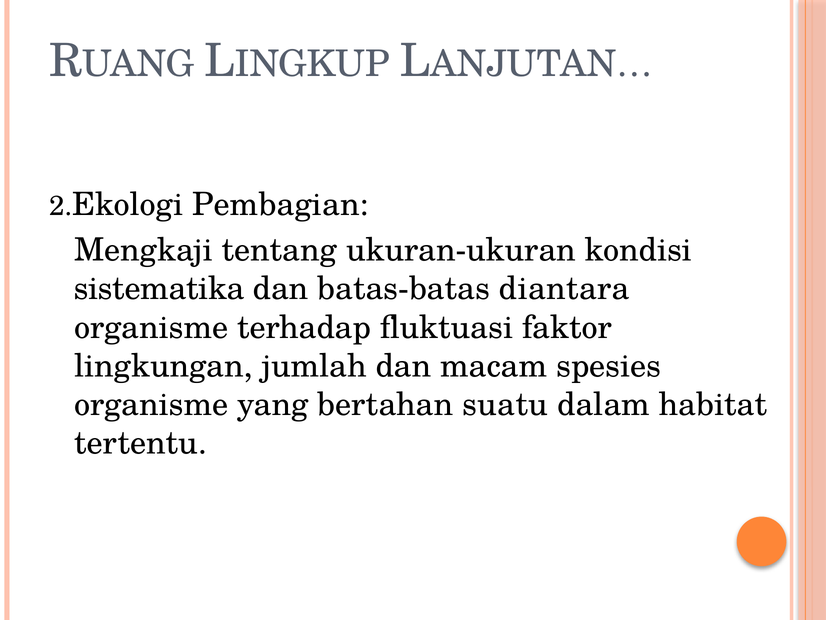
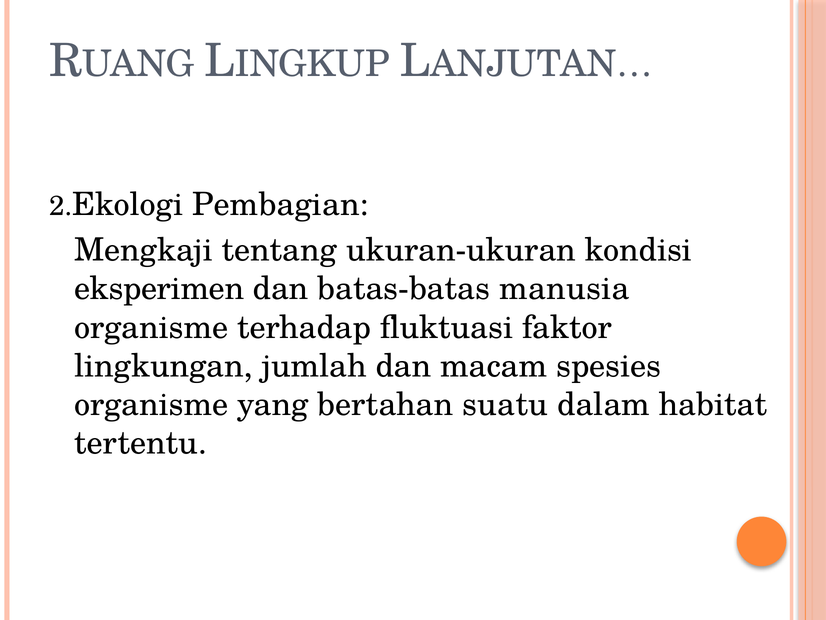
sistematika: sistematika -> eksperimen (159, 289)
diantara: diantara -> manusia (564, 289)
